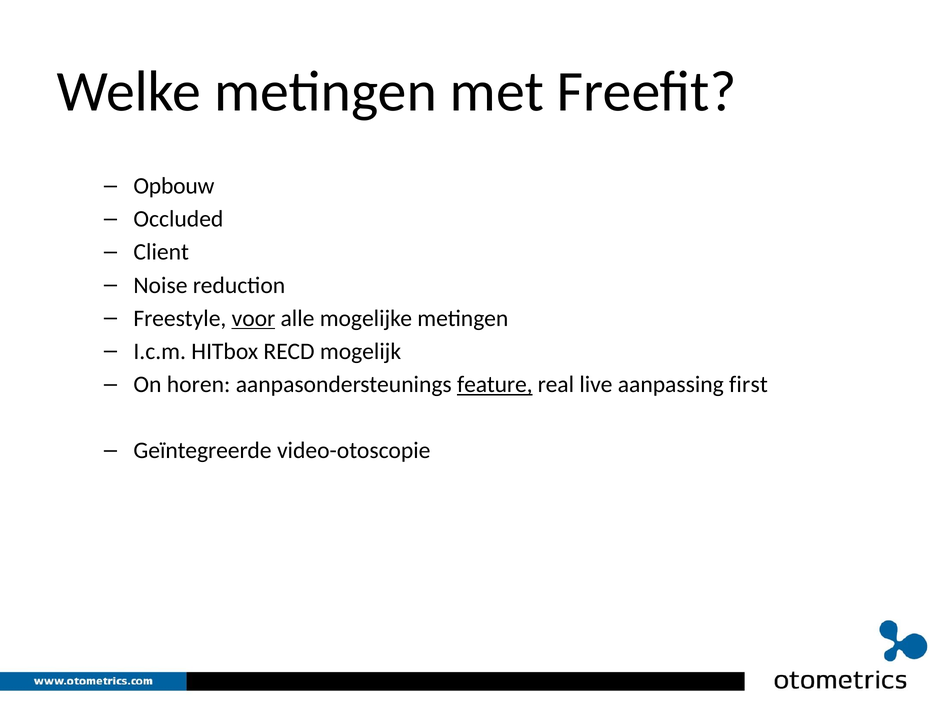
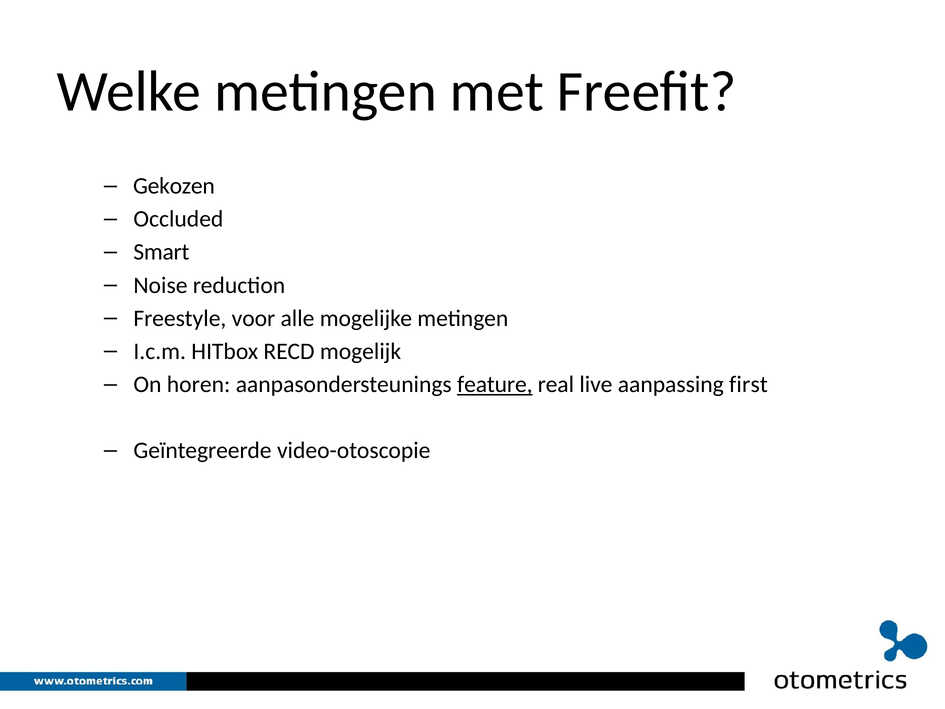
Opbouw: Opbouw -> Gekozen (174, 186)
Client: Client -> Smart (161, 252)
voor underline: present -> none (254, 318)
